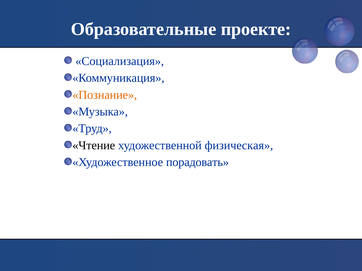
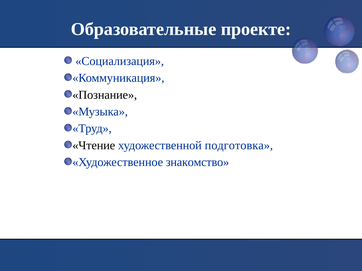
Познание colour: orange -> black (105, 95)
физическая: физическая -> подготовка (239, 146)
порадовать: порадовать -> знакомство (197, 163)
